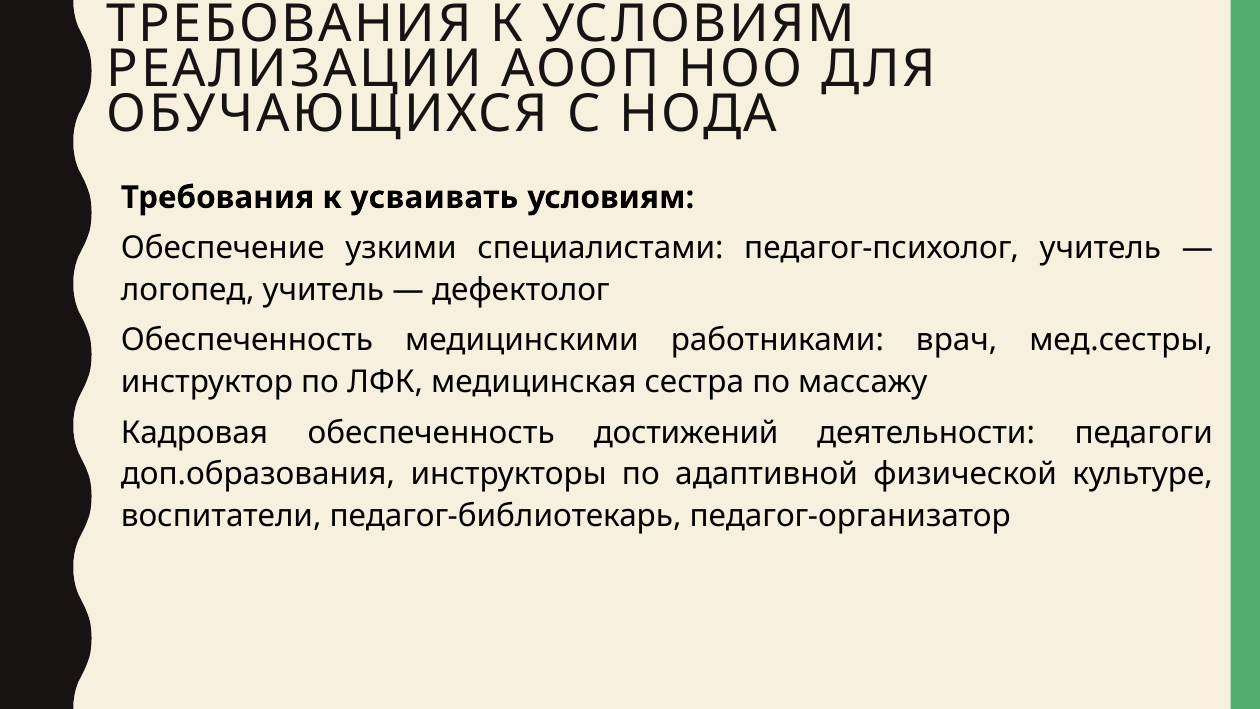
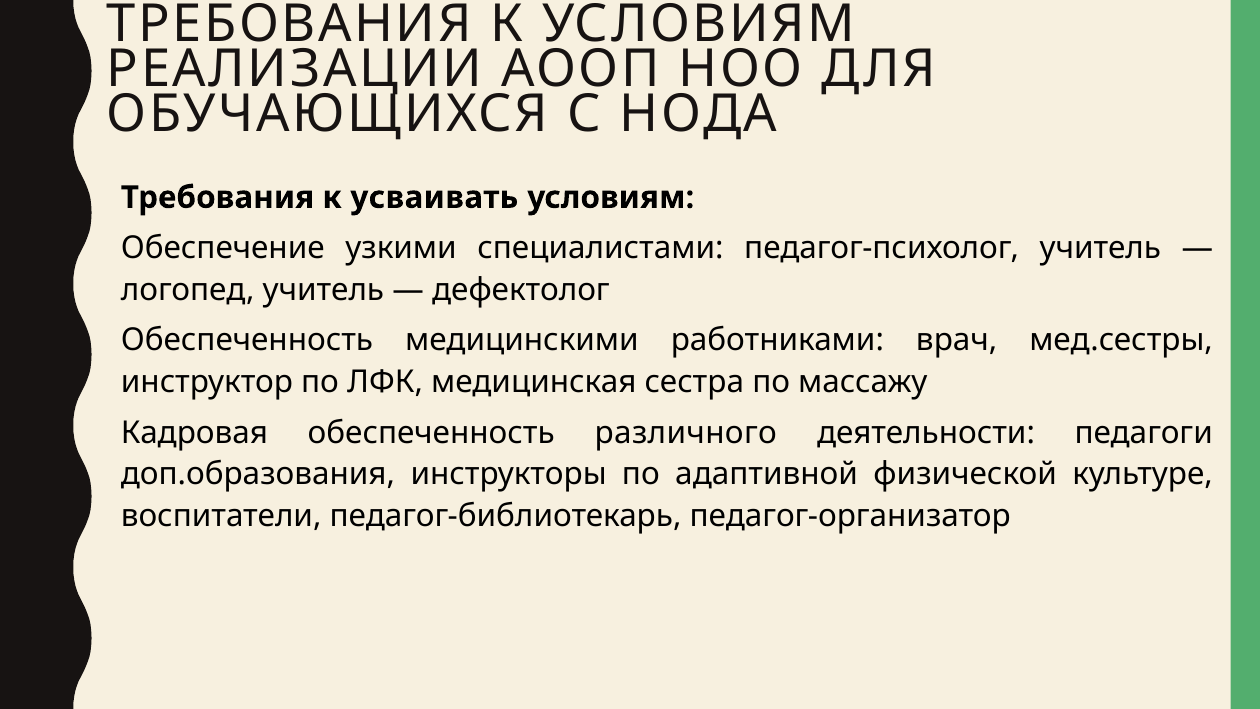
достижений: достижений -> различного (686, 433)
